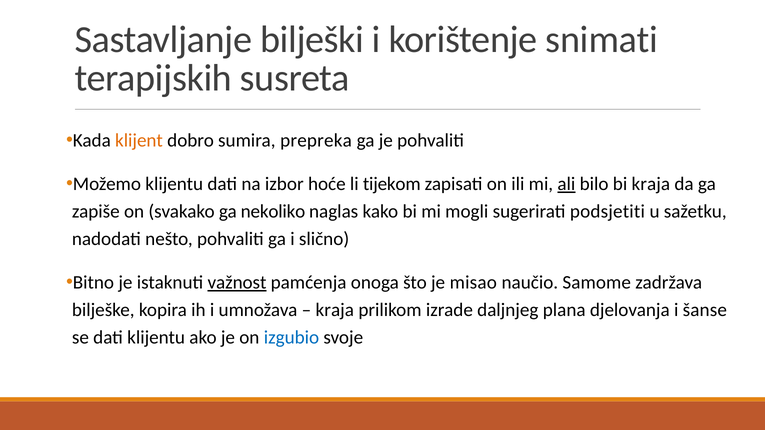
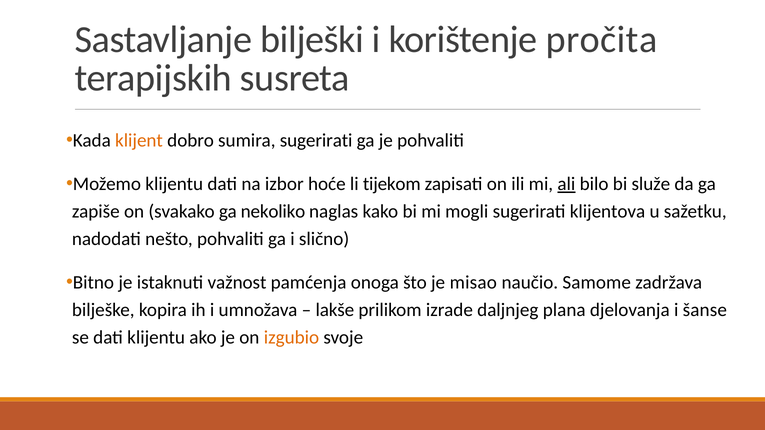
snimati: snimati -> pročita (601, 39)
sumira prepreka: prepreka -> sugerirati (316, 141)
bi kraja: kraja -> služe (651, 184)
podsjetiti: podsjetiti -> klijentova (608, 212)
važnost underline: present -> none (237, 283)
kraja: kraja -> lakše (335, 310)
izgubio colour: blue -> orange (291, 338)
